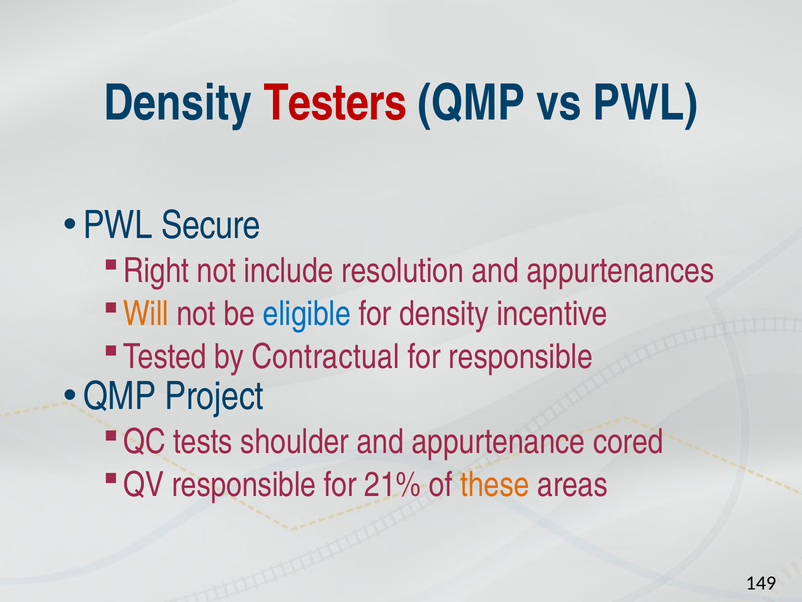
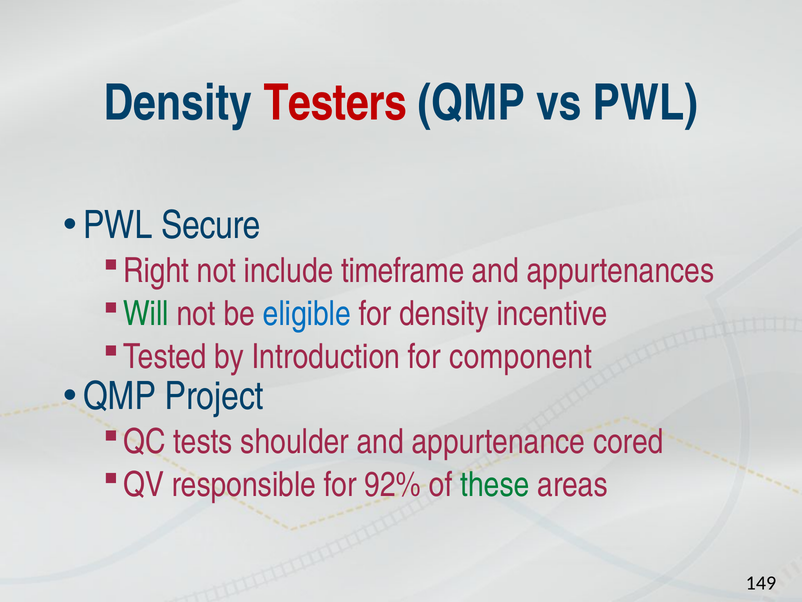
resolution: resolution -> timeframe (403, 271)
Will colour: orange -> green (146, 313)
Contractual: Contractual -> Introduction (326, 356)
for responsible: responsible -> component (521, 356)
21%: 21% -> 92% (393, 484)
these colour: orange -> green (495, 484)
